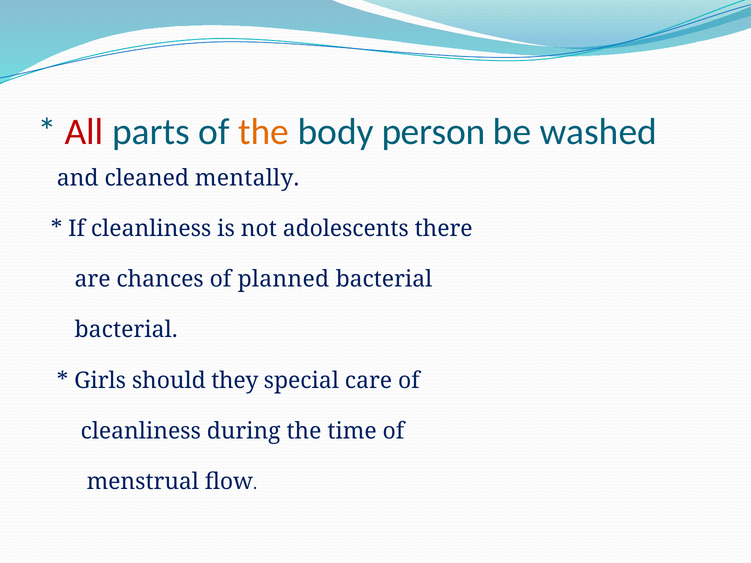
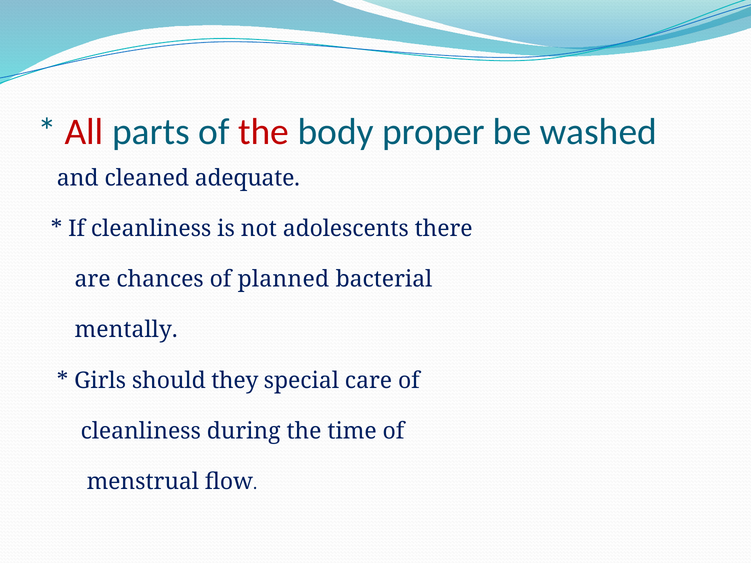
the colour: orange -> red (264, 132)
person: person -> proper (433, 132)
mentally: mentally -> adequate (247, 178)
bacterial: bacterial -> mentally (126, 330)
